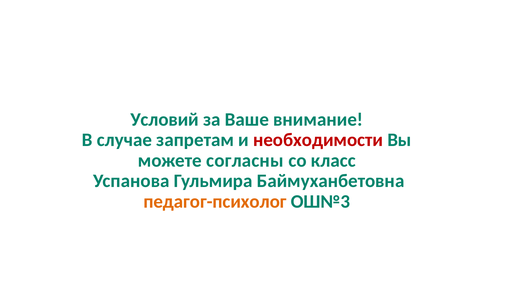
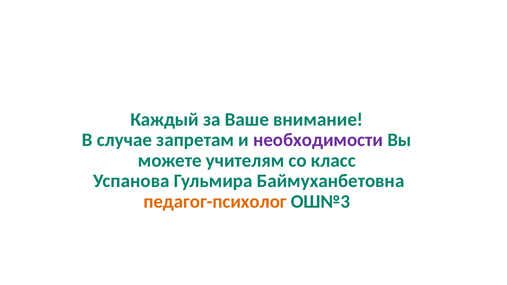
Условий: Условий -> Каждый (165, 120)
необходимости colour: red -> purple (318, 140)
согласны: согласны -> учителям (245, 161)
